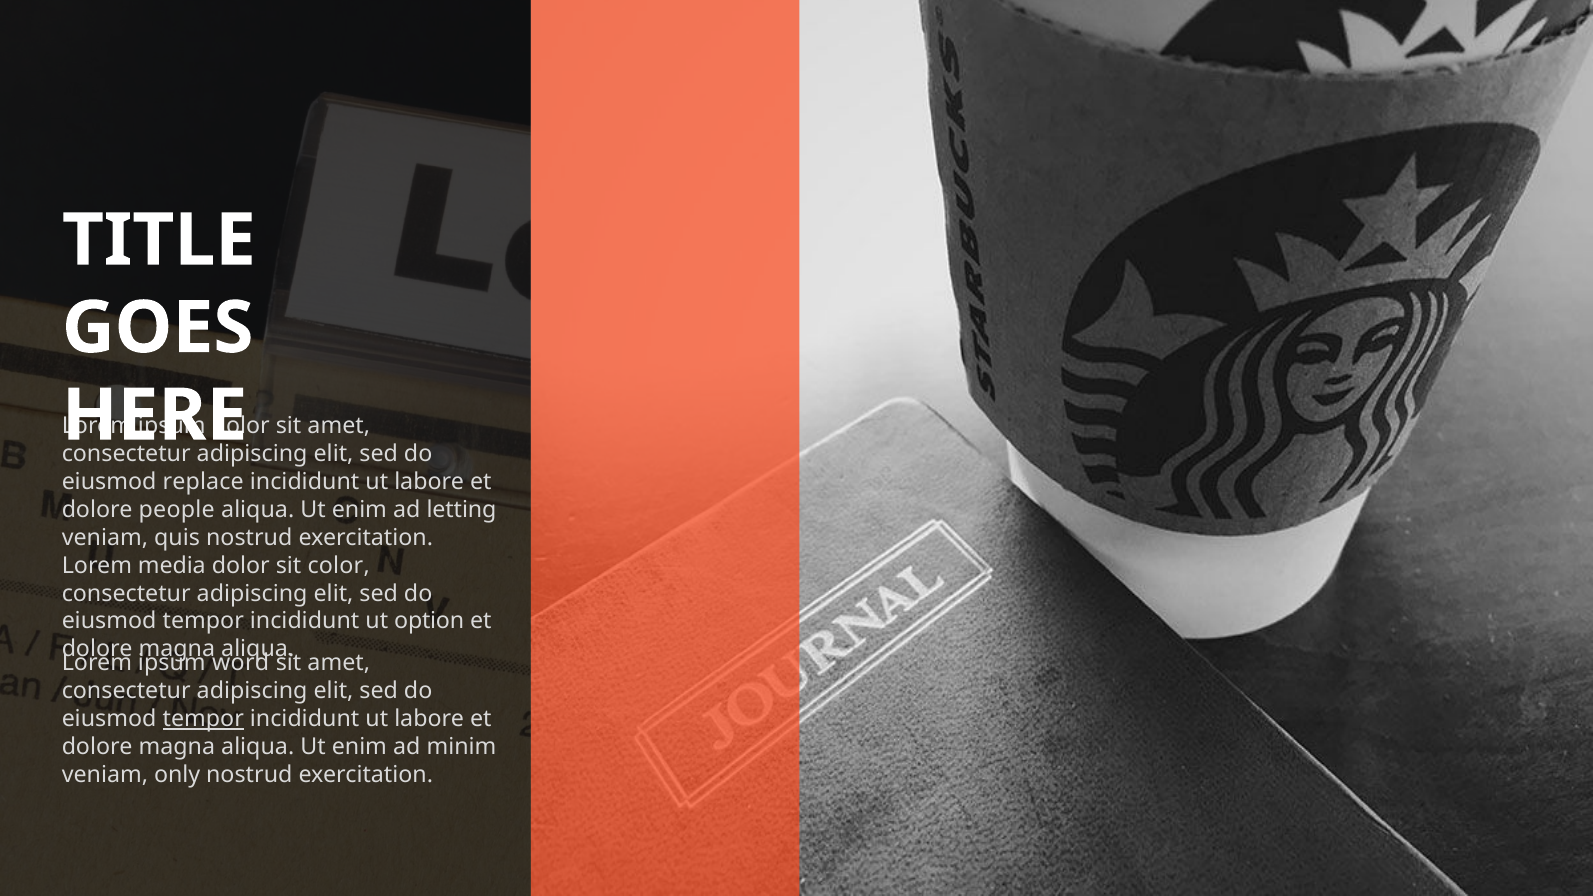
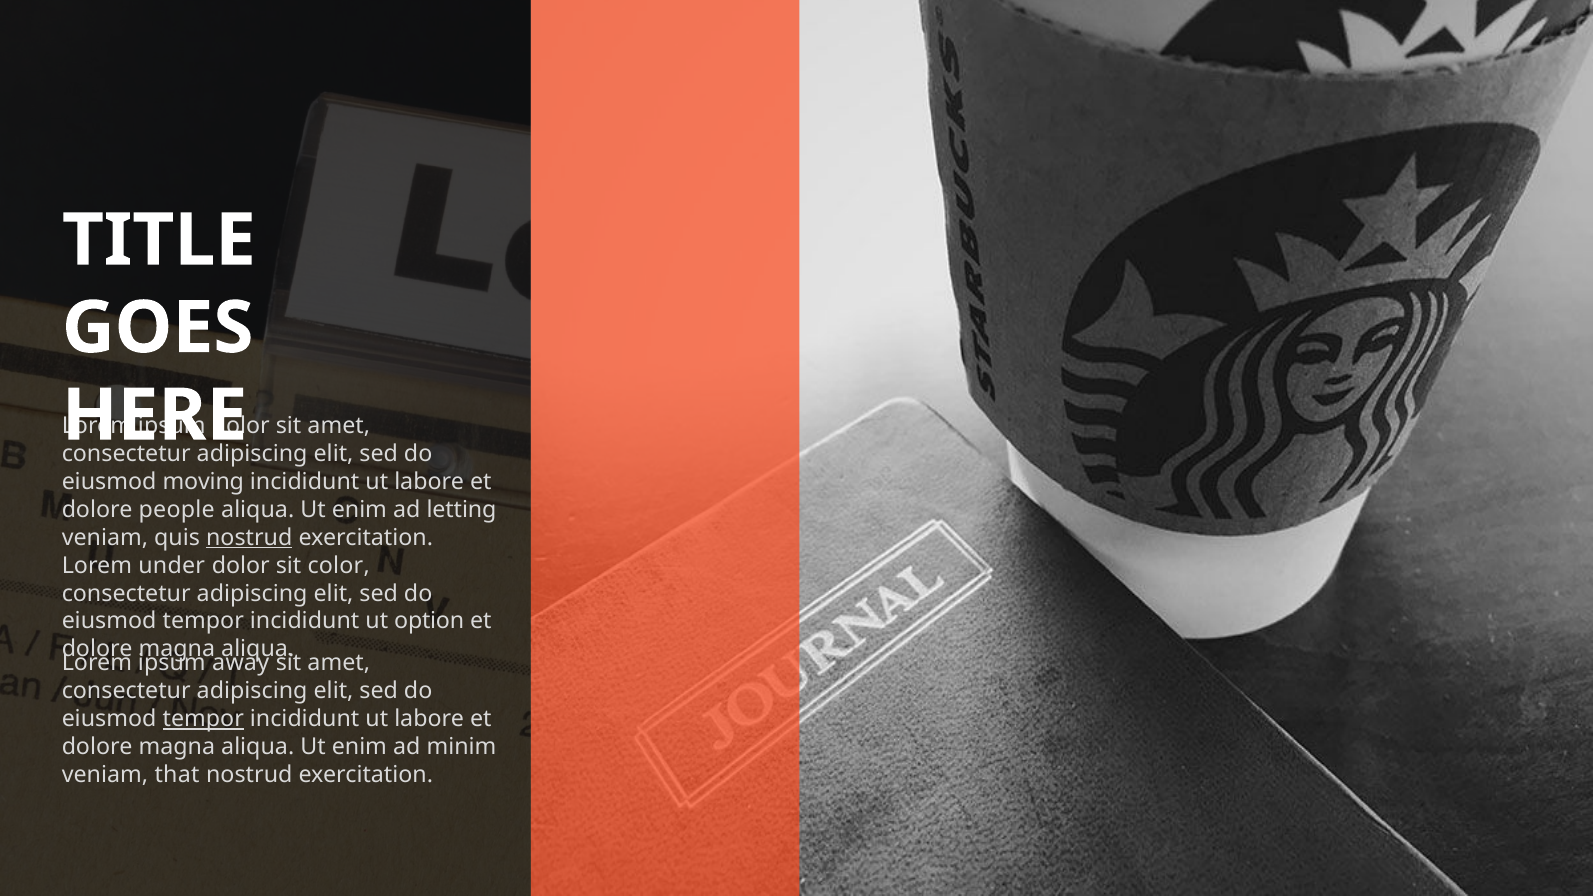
replace: replace -> moving (203, 482)
nostrud underline: none -> present (249, 538)
media: media -> under (172, 566)
word: word -> away (241, 663)
only: only -> that (177, 775)
